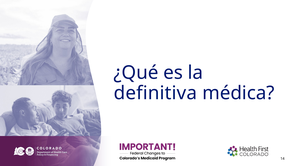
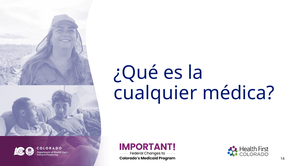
definitiva: definitiva -> cualquier (155, 93)
